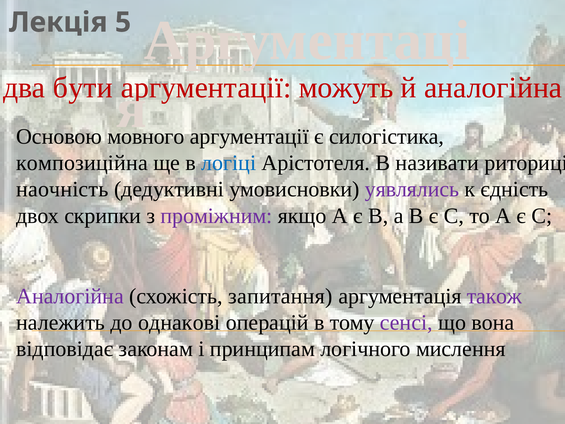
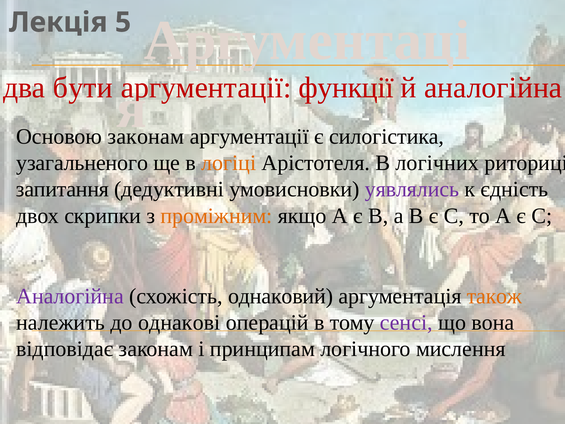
можуть: можуть -> функції (346, 88)
Основою мовного: мовного -> законам (146, 137)
композиційна: композиційна -> узагальненого (82, 163)
логіці colour: blue -> orange (229, 163)
називати: називати -> логічних (437, 163)
наочність: наочність -> запитання (62, 189)
проміжним colour: purple -> orange (216, 216)
запитання: запитання -> однаковий (281, 296)
також colour: purple -> orange (494, 296)
